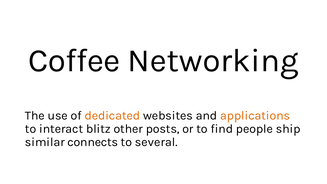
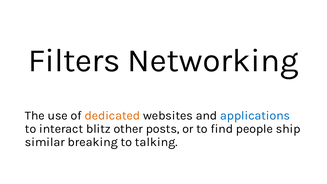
Coffee: Coffee -> Filters (74, 61)
applications colour: orange -> blue (255, 115)
connects: connects -> breaking (93, 142)
several: several -> talking (156, 142)
